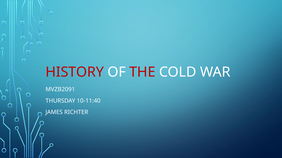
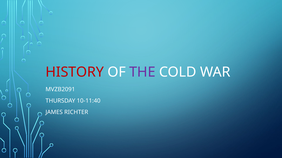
THE colour: red -> purple (142, 72)
